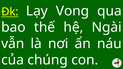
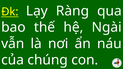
Vong: Vong -> Ràng (72, 11)
